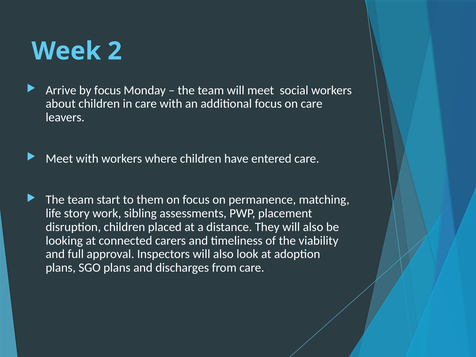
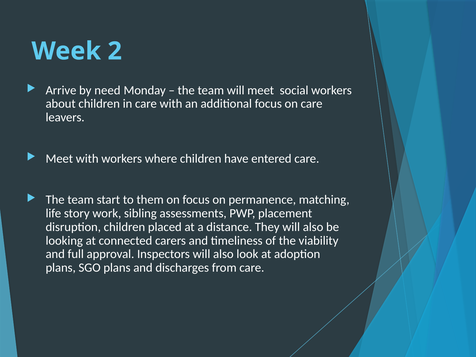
by focus: focus -> need (107, 90)
